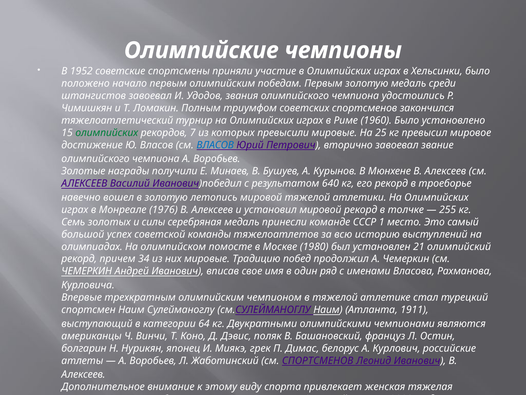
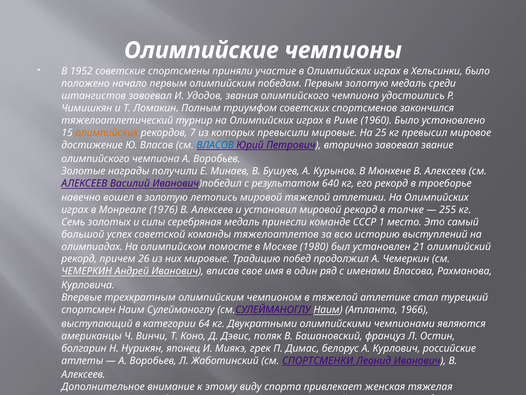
олимпийских colour: green -> orange (107, 132)
34: 34 -> 26 (144, 259)
1911: 1911 -> 1966 (414, 309)
см СПОРТСМЕНОВ: СПОРТСМЕНОВ -> СПОРТСМЕНКИ (318, 360)
